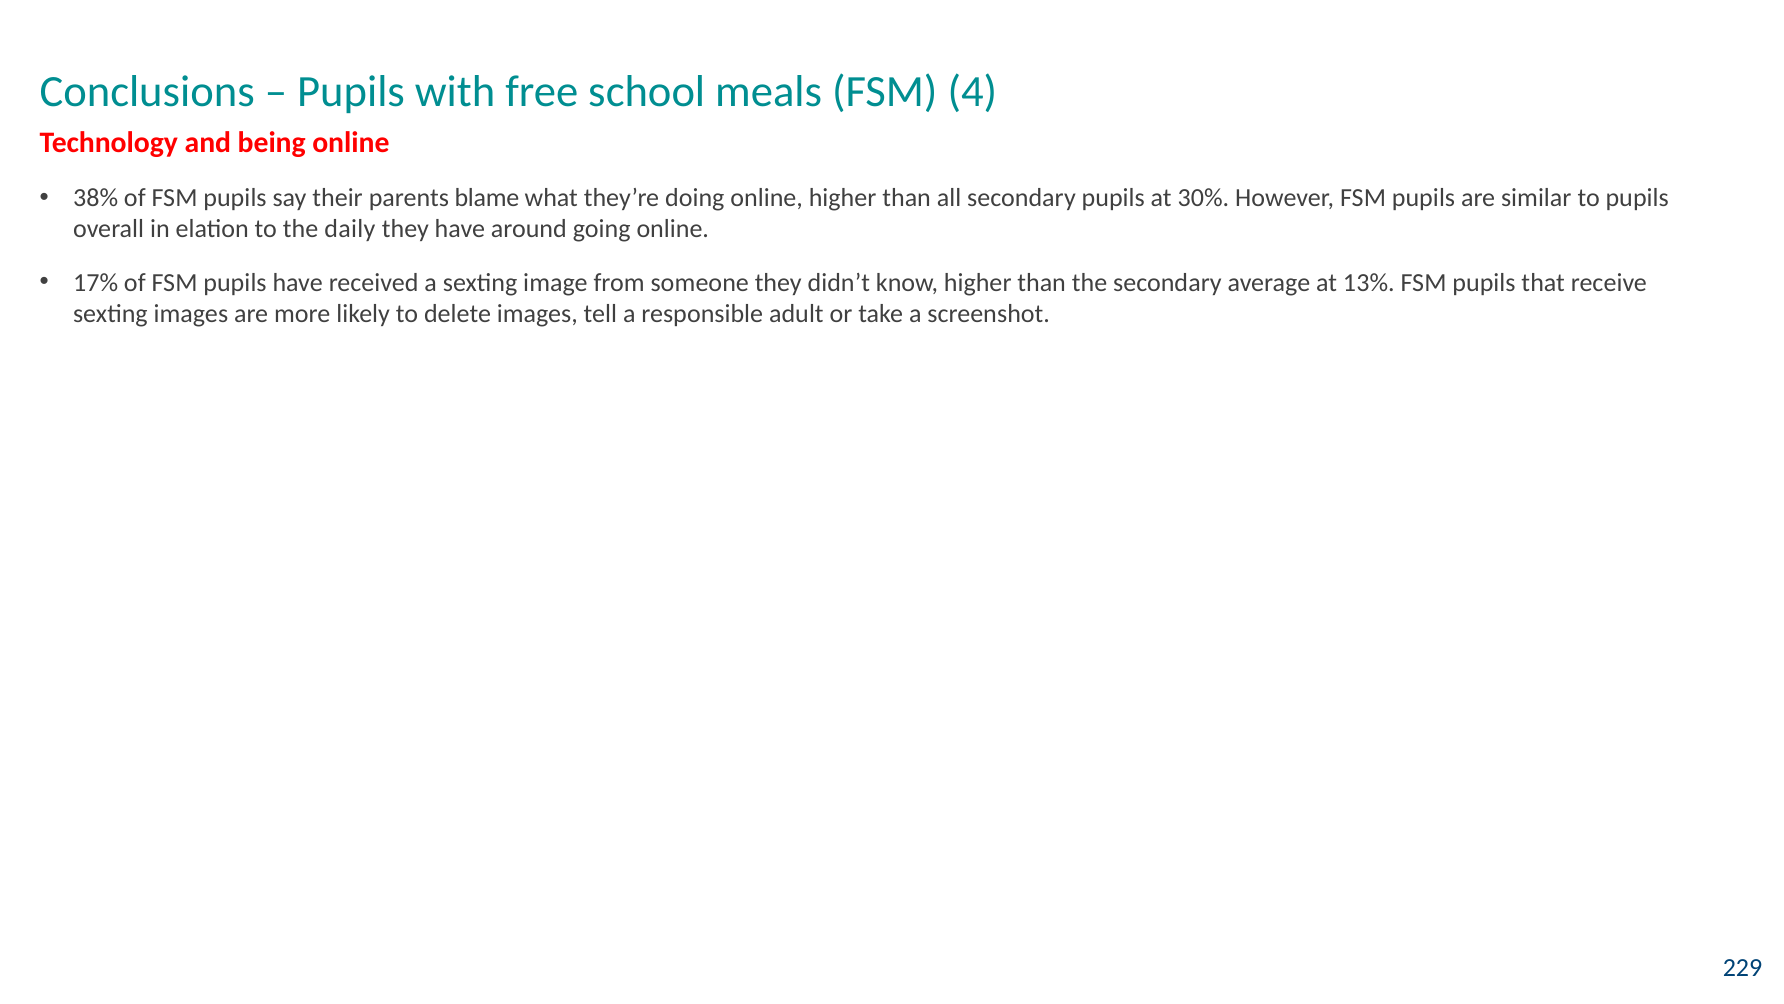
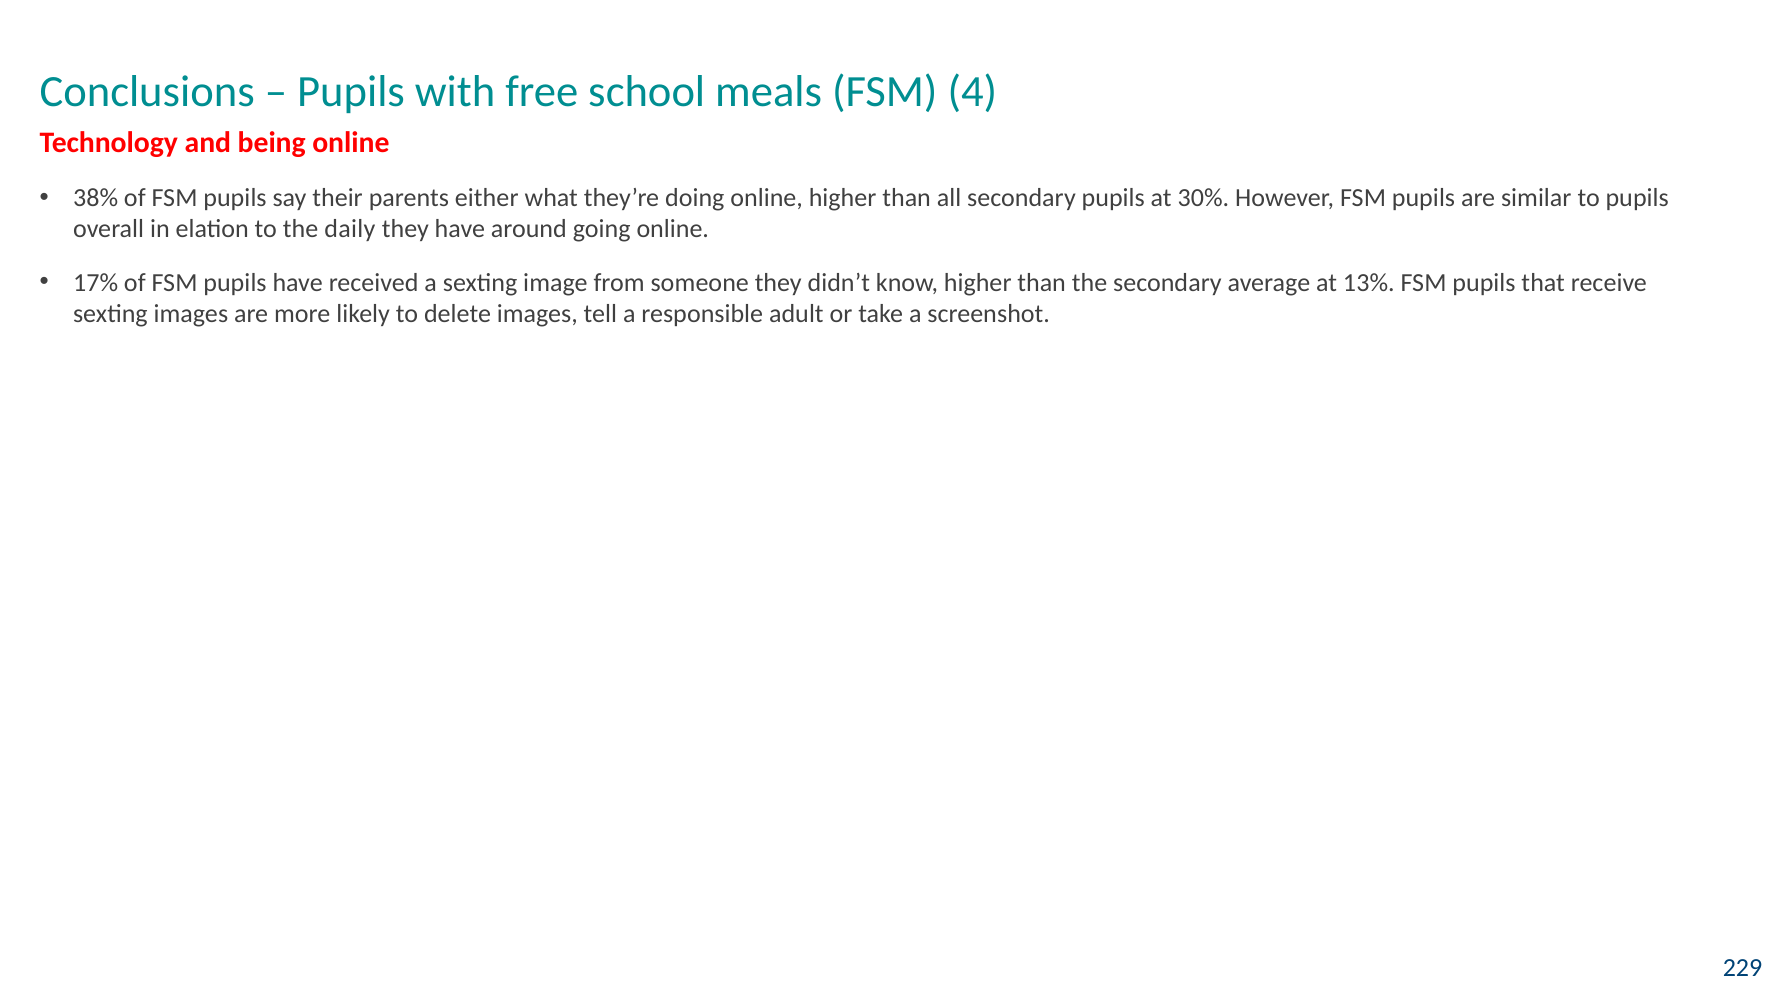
blame: blame -> either (487, 198)
